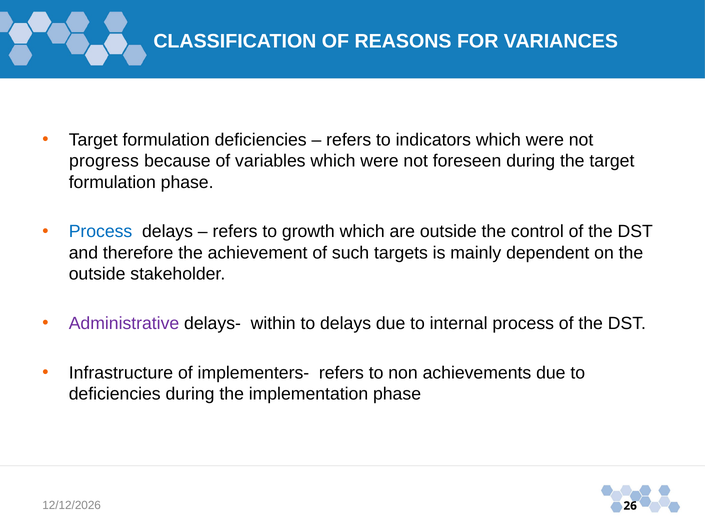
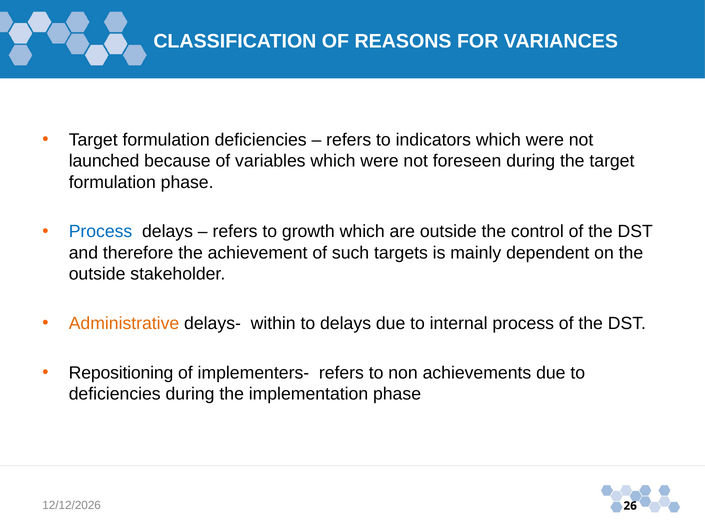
progress: progress -> launched (104, 161)
Administrative colour: purple -> orange (124, 323)
Infrastructure: Infrastructure -> Repositioning (121, 373)
